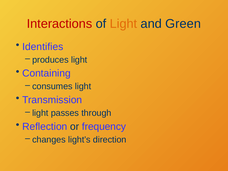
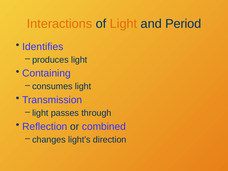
Interactions colour: red -> orange (59, 24)
Green: Green -> Period (183, 24)
frequency: frequency -> combined (104, 127)
